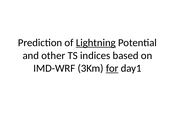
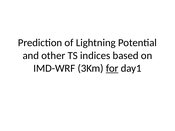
Lightning underline: present -> none (96, 43)
